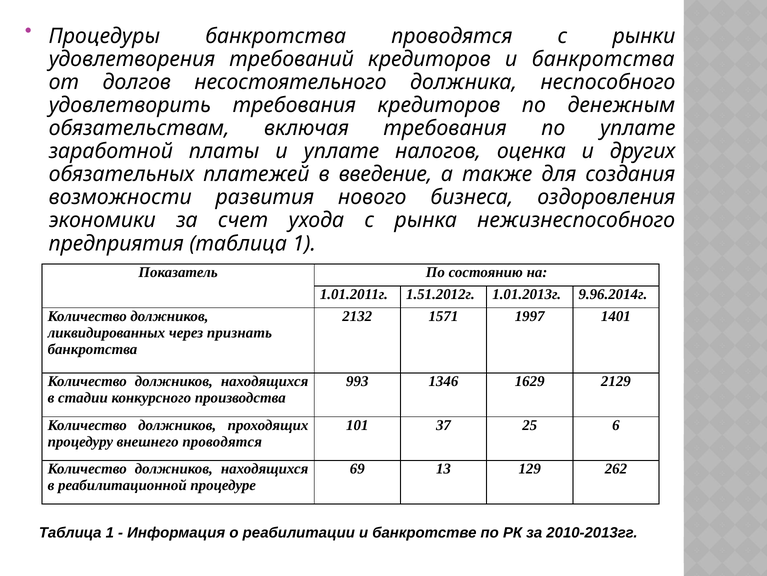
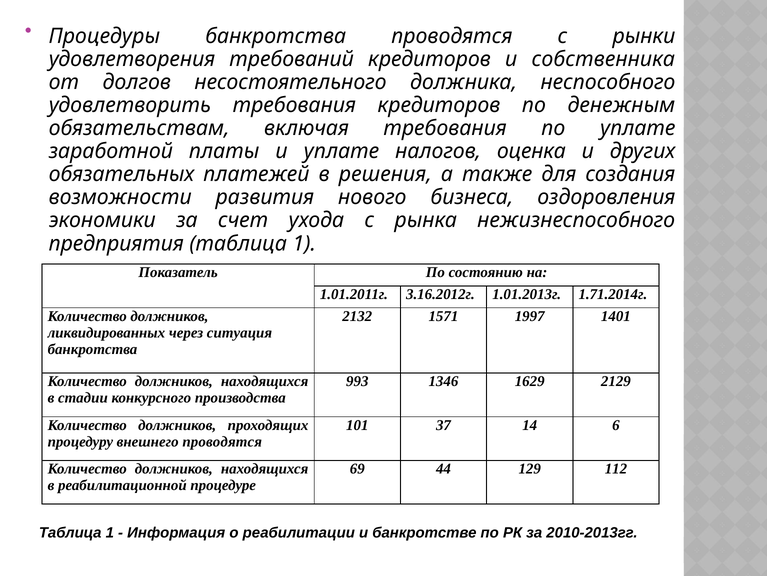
и банкротства: банкротства -> собственника (603, 59)
введение: введение -> решения (385, 174)
1.51.2012г: 1.51.2012г -> 3.16.2012г (440, 294)
9.96.2014г: 9.96.2014г -> 1.71.2014г (613, 294)
признать: признать -> ситуация (240, 332)
25: 25 -> 14 (530, 425)
13: 13 -> 44 (443, 468)
262: 262 -> 112 (616, 468)
